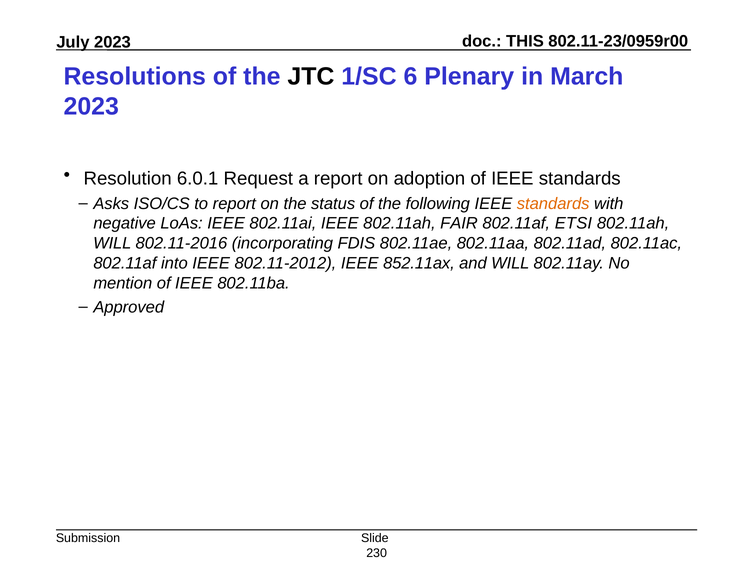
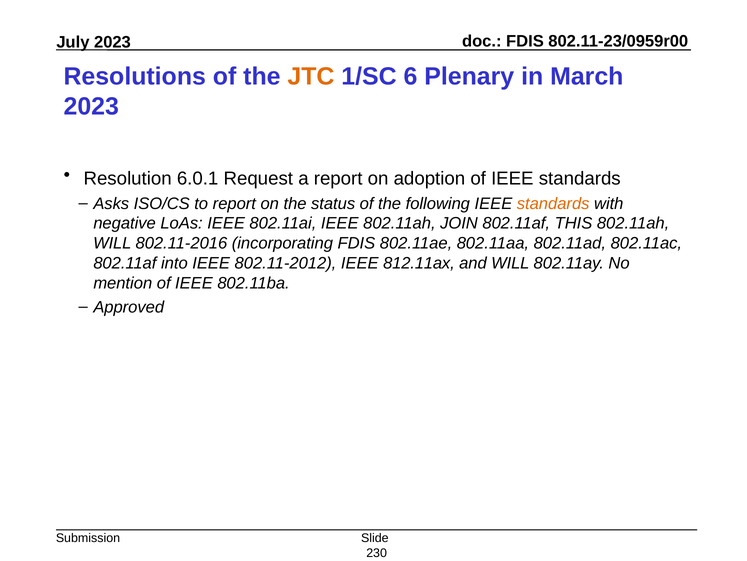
THIS: THIS -> FDIS (525, 41)
JTC colour: black -> orange (311, 76)
FAIR: FAIR -> JOIN (459, 223)
ETSI: ETSI -> THIS (574, 223)
852.11ax: 852.11ax -> 812.11ax (419, 263)
